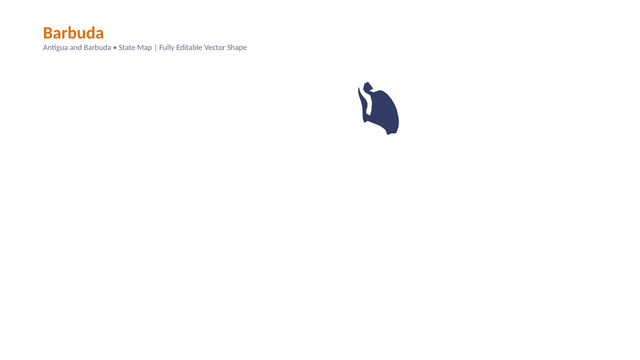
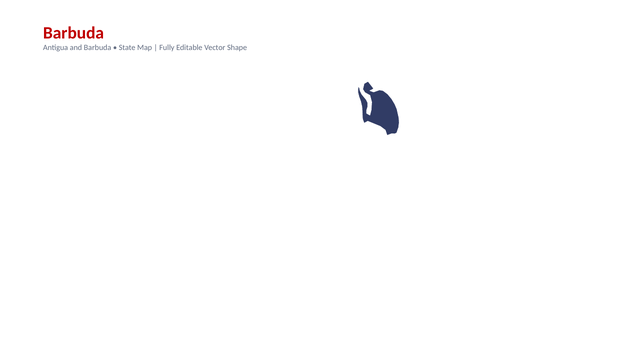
Barbuda colour: orange -> red (74, 33)
